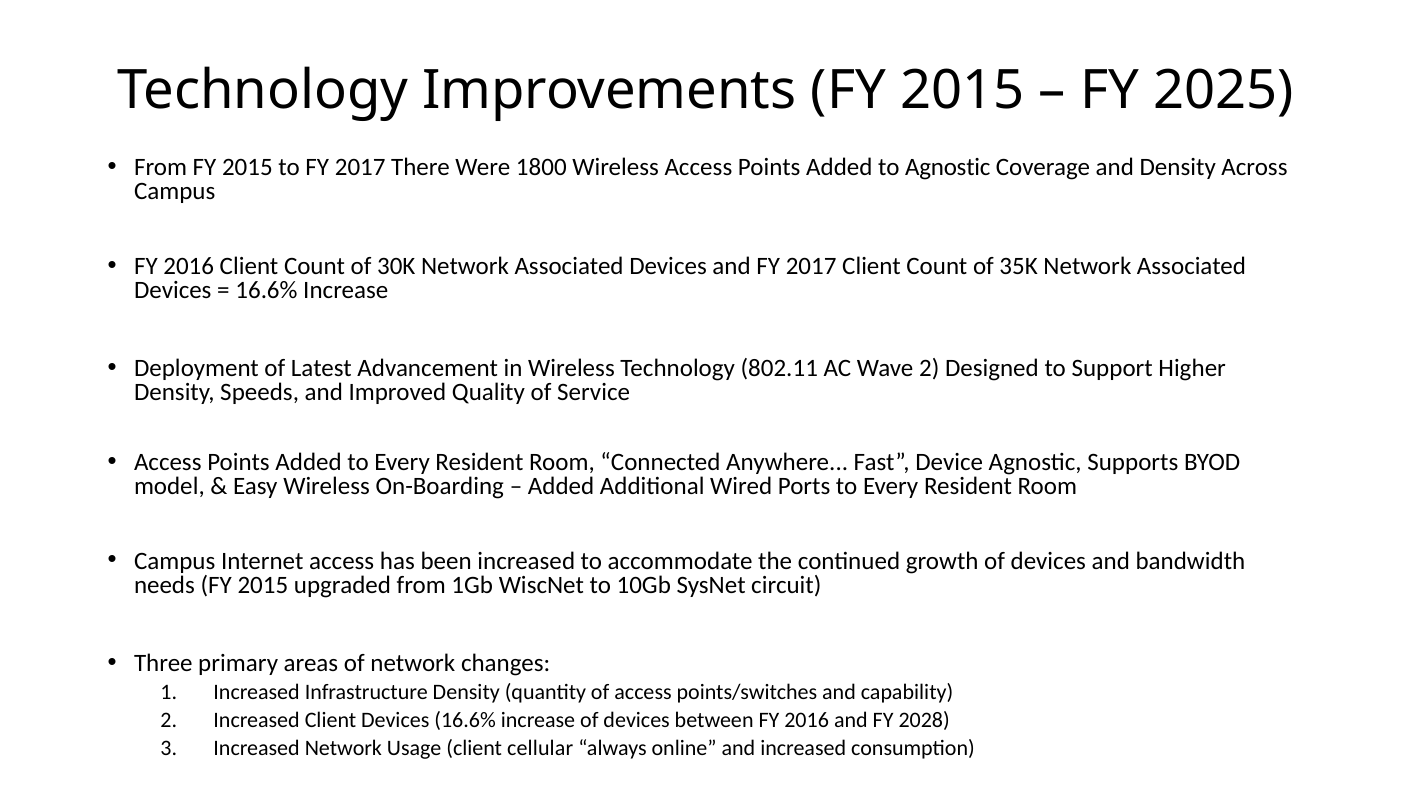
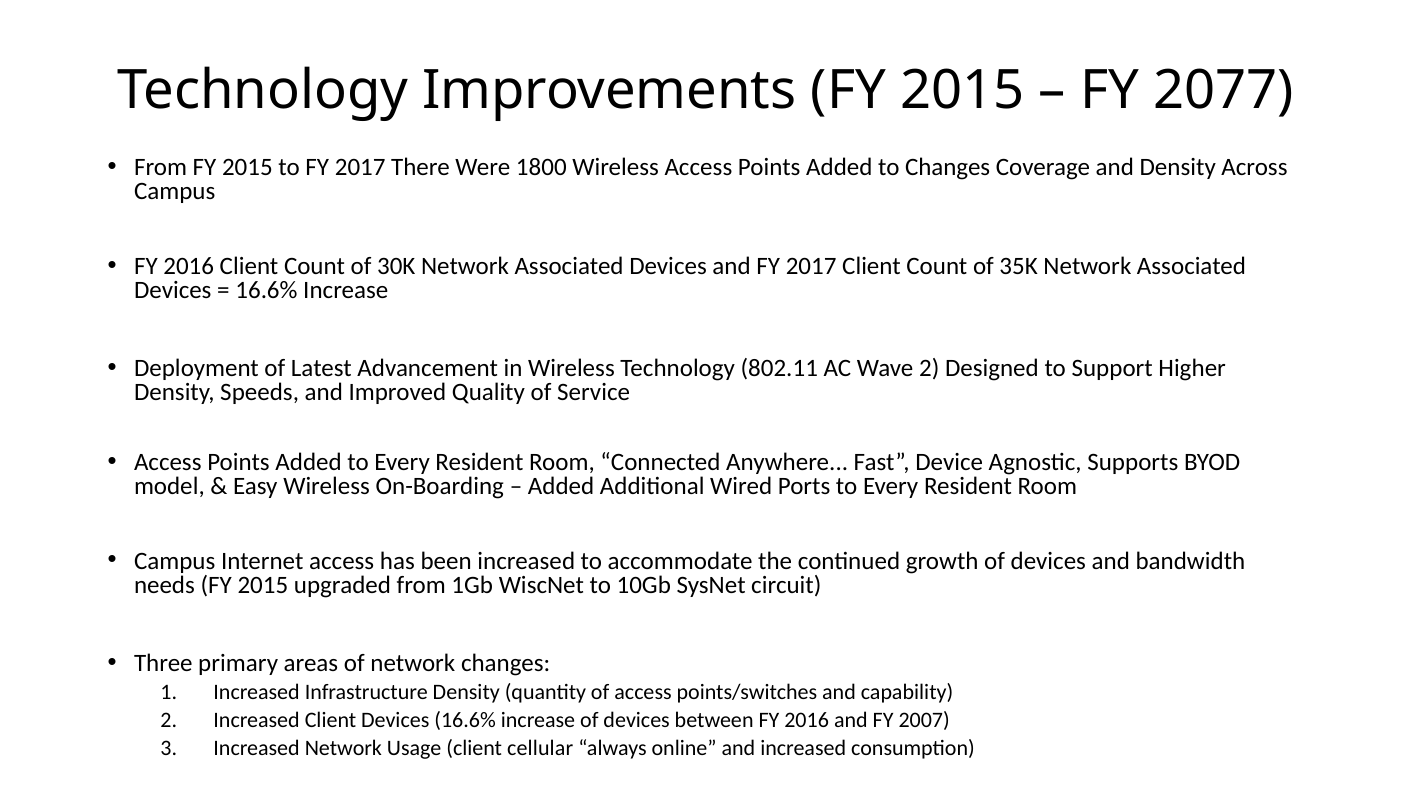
2025: 2025 -> 2077 (1224, 91)
to Agnostic: Agnostic -> Changes (948, 167)
2028: 2028 -> 2007 (924, 720)
